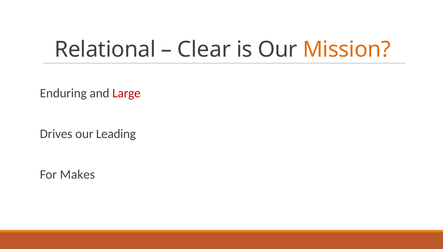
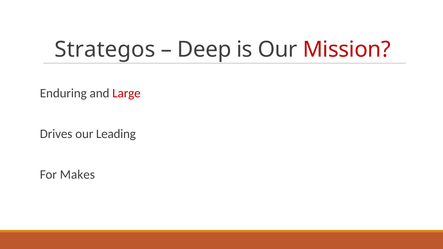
Relational: Relational -> Strategos (105, 50)
Clear: Clear -> Deep (204, 50)
Mission colour: orange -> red (347, 50)
